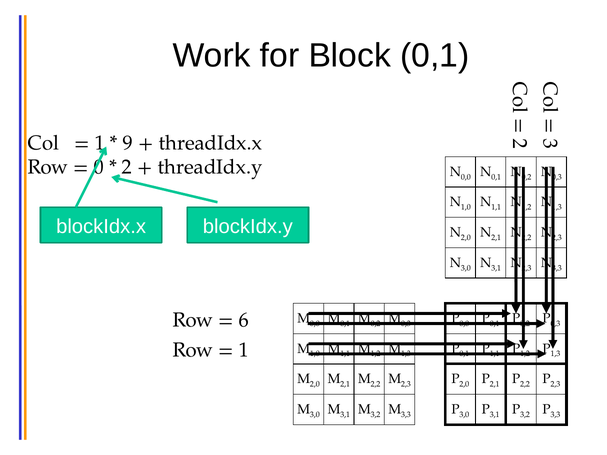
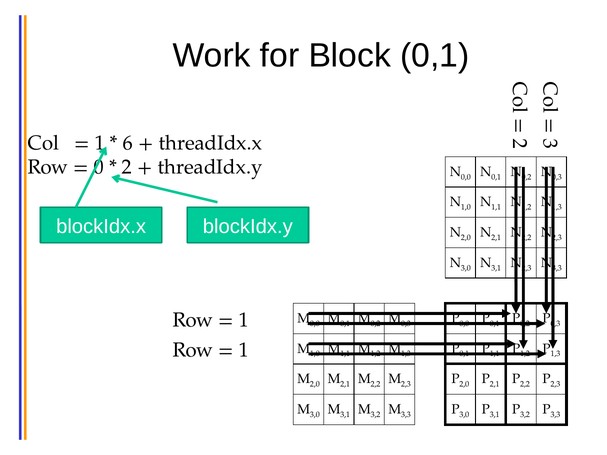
9: 9 -> 6 (128, 143)
6: 6 -> 1 (244, 320)
